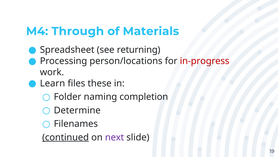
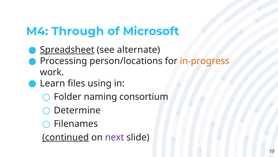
Materials: Materials -> Microsoft (151, 31)
Spreadsheet underline: none -> present (67, 50)
returning: returning -> alternate (138, 50)
in-progress colour: red -> orange (205, 61)
these: these -> using (100, 83)
completion: completion -> consortium (144, 96)
